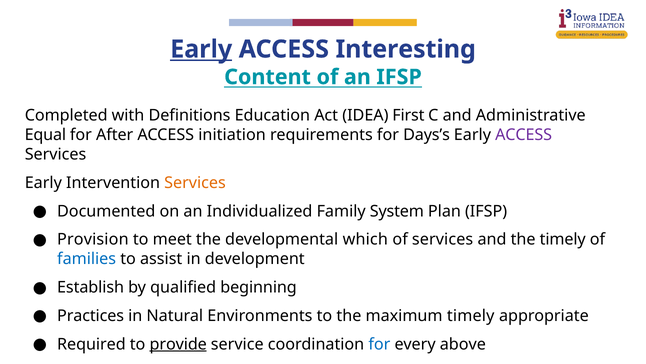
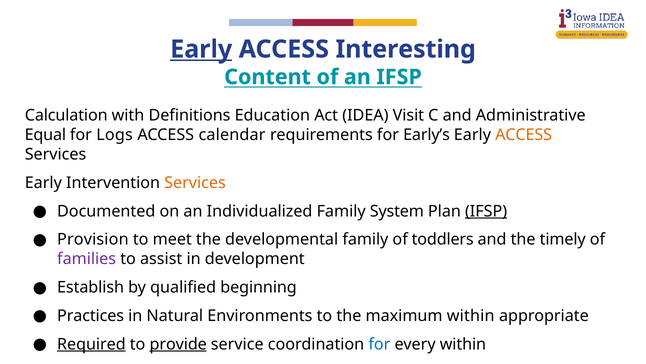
Completed: Completed -> Calculation (66, 115)
First: First -> Visit (408, 115)
After: After -> Logs (115, 135)
initiation: initiation -> calendar (232, 135)
Days’s: Days’s -> Early’s (427, 135)
ACCESS colour: purple -> orange (524, 135)
IFSP underline: none -> present (486, 211)
developmental which: which -> family (365, 239)
of services: services -> toddlers (443, 239)
families colour: blue -> purple (87, 259)
maximum timely: timely -> within (471, 315)
Required underline: none -> present (91, 344)
every above: above -> within (463, 344)
